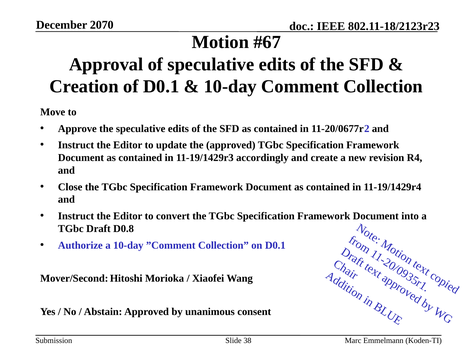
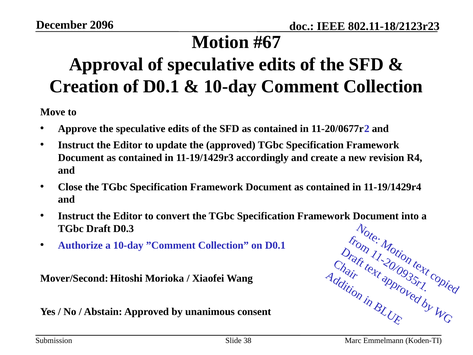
2070: 2070 -> 2096 (102, 25)
D0.8: D0.8 -> D0.3 (124, 229)
